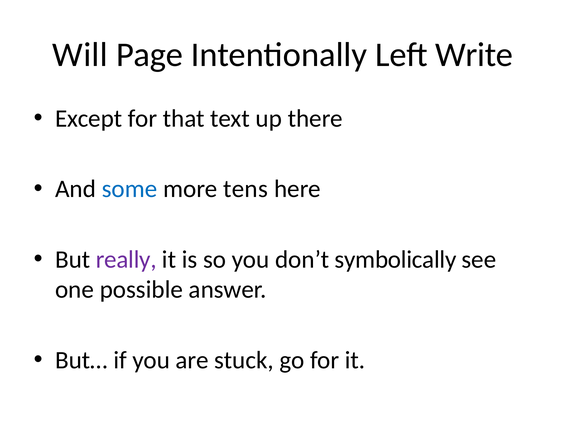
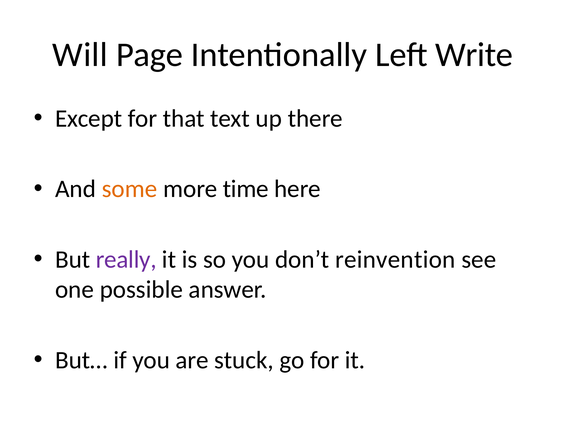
some colour: blue -> orange (129, 189)
tens: tens -> time (246, 189)
symbolically: symbolically -> reinvention (395, 259)
